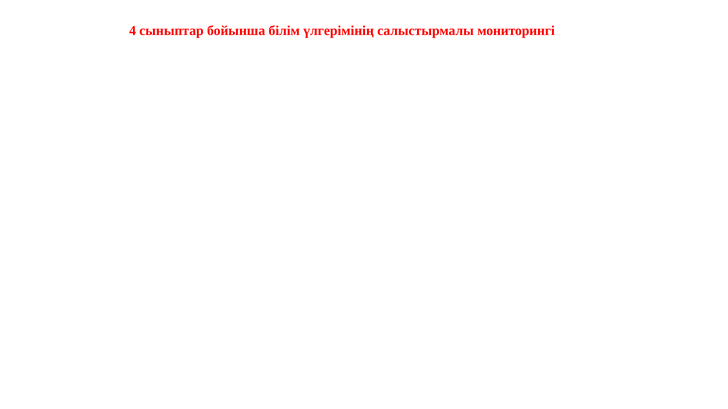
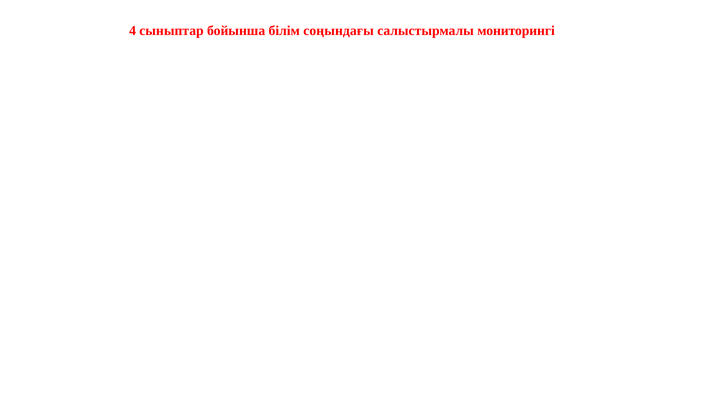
үлгерімінің: үлгерімінің -> соңындағы (339, 31)
